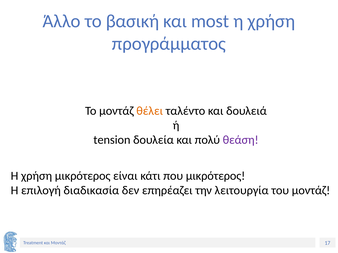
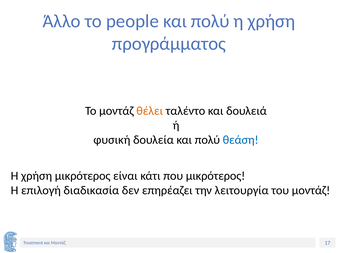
βασική: βασική -> people (133, 21)
most: most -> πολύ (210, 21)
tension: tension -> φυσική (112, 140)
θεάση colour: purple -> blue (241, 140)
